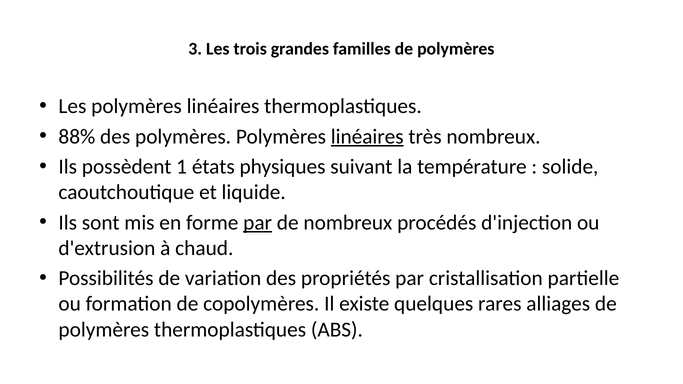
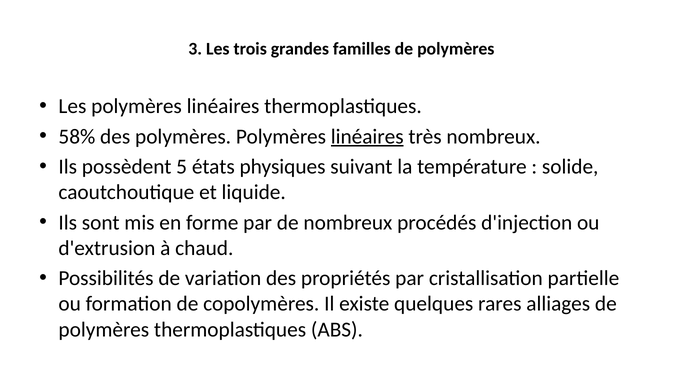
88%: 88% -> 58% (77, 137)
1: 1 -> 5 (182, 167)
par underline: present -> none (258, 223)
